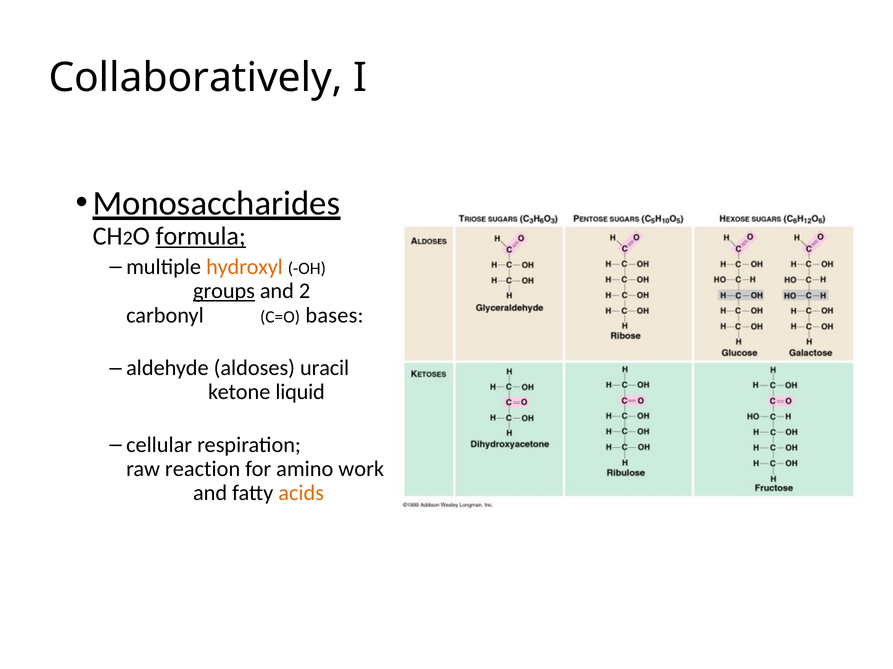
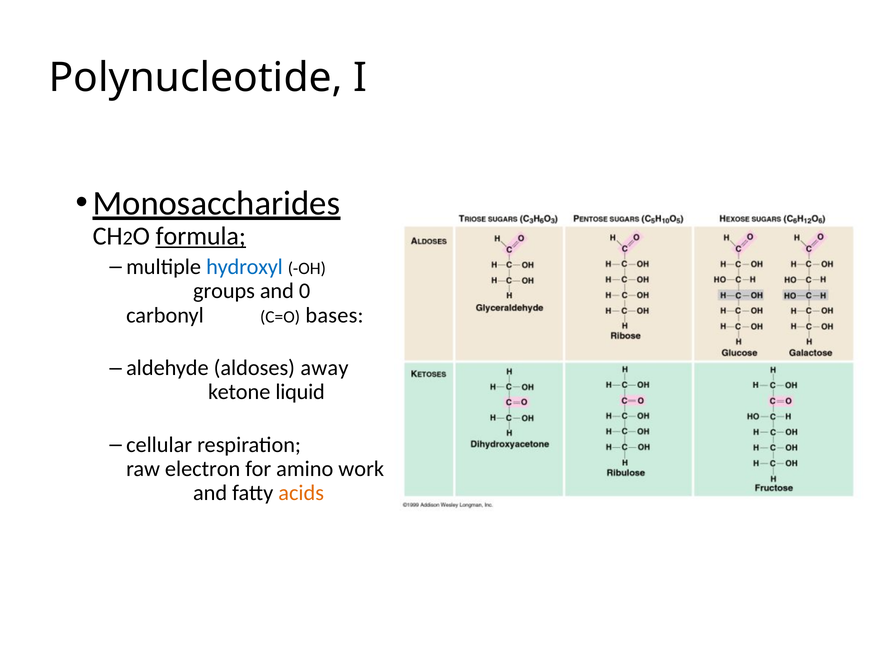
Collaboratively: Collaboratively -> Polynucleotide (196, 78)
hydroxyl colour: orange -> blue (244, 267)
groups underline: present -> none (224, 291)
and 2: 2 -> 0 (305, 291)
uracil: uracil -> away (324, 368)
reaction: reaction -> electron (203, 470)
